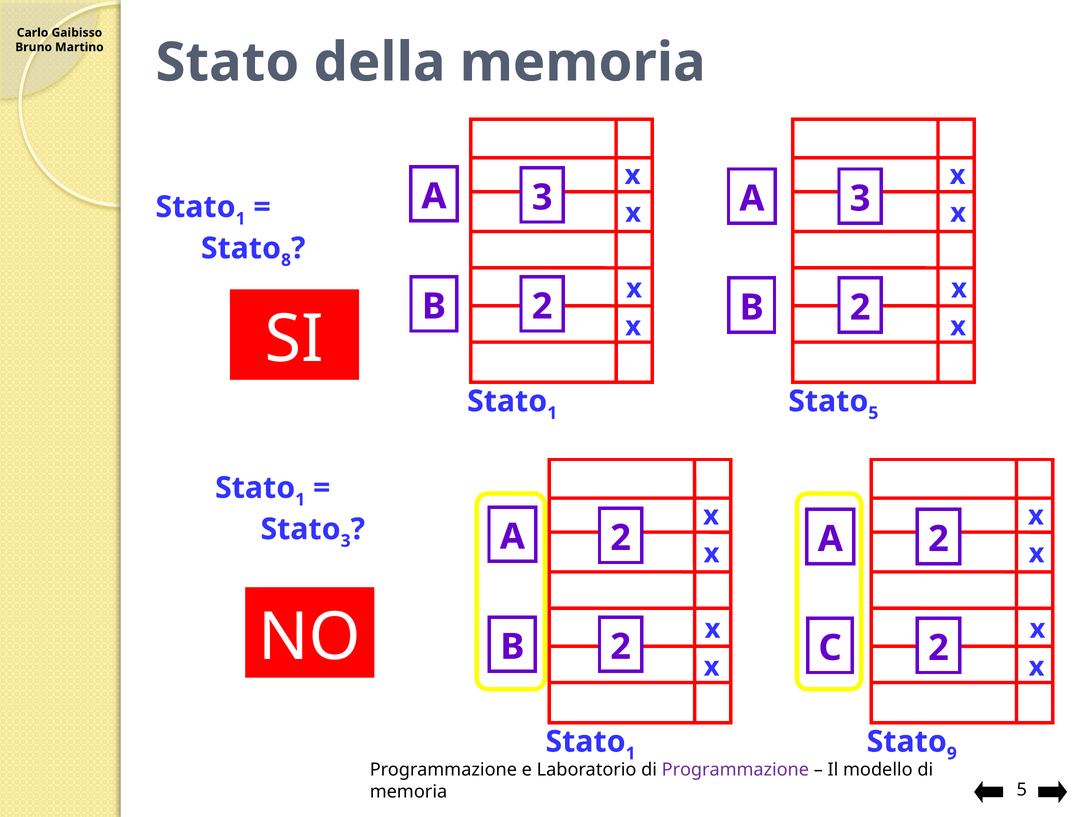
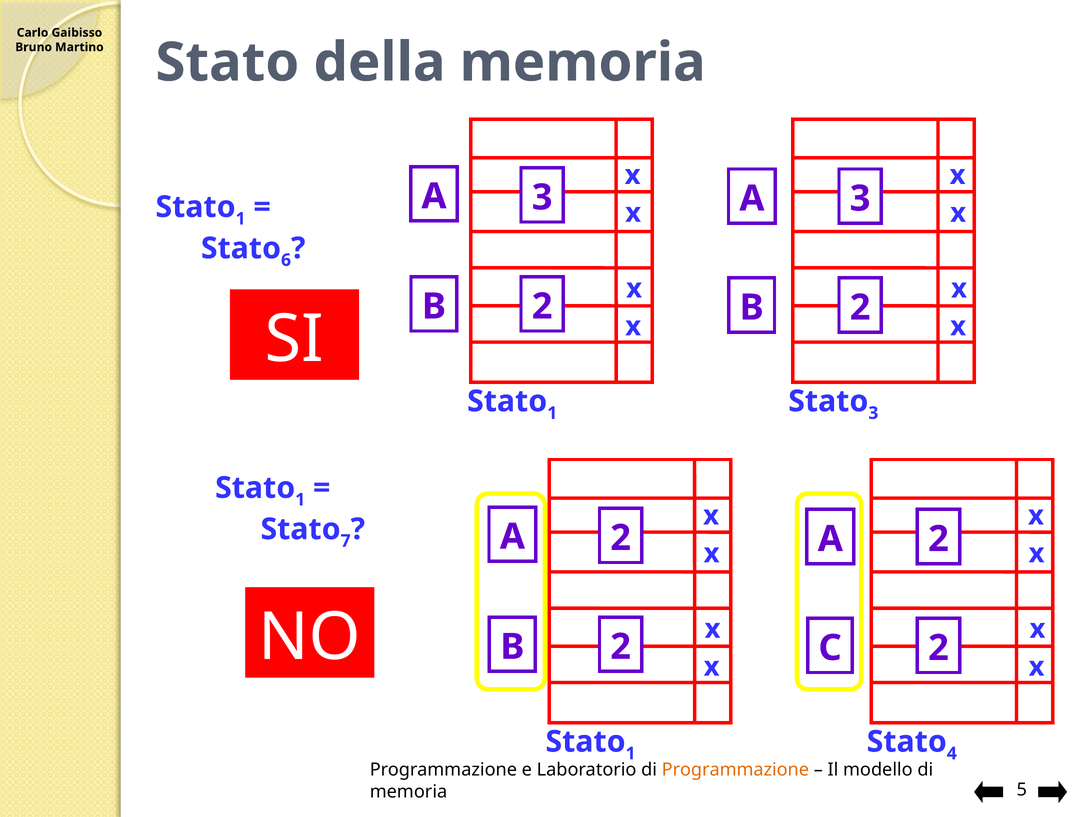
8: 8 -> 6 (286, 260)
Stato 5: 5 -> 3 (873, 413)
Stato 3: 3 -> 7 (346, 541)
9: 9 -> 4 (952, 754)
Programmazione colour: purple -> orange (735, 770)
